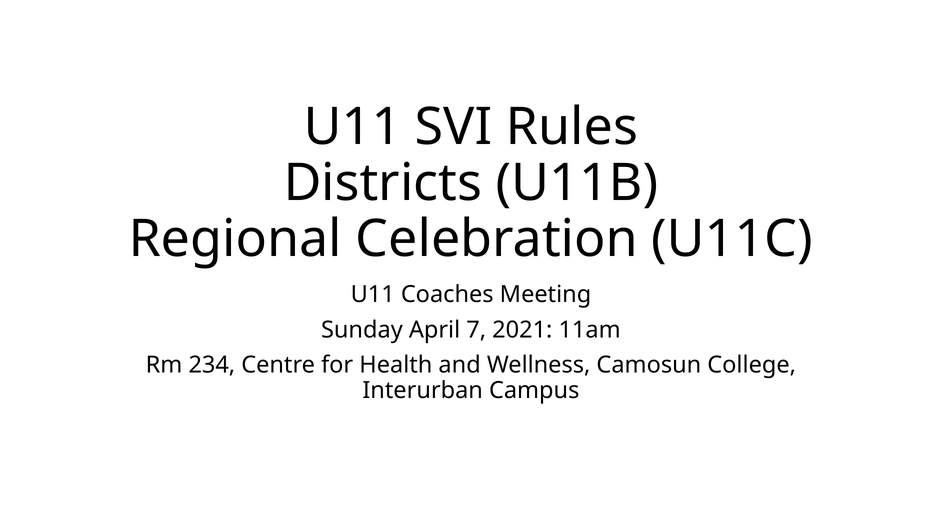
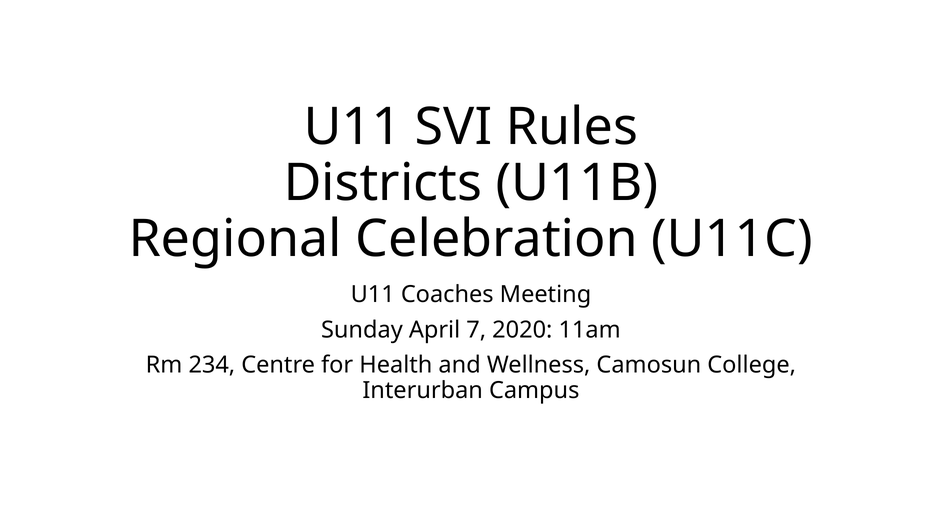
2021: 2021 -> 2020 (522, 330)
